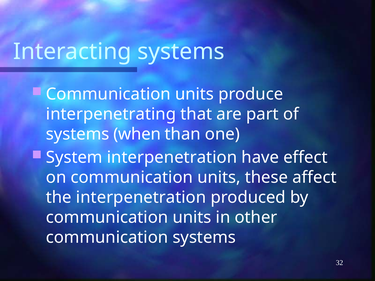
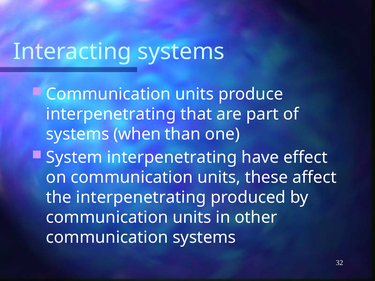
System interpenetration: interpenetration -> interpenetrating (172, 158)
the interpenetration: interpenetration -> interpenetrating (141, 198)
